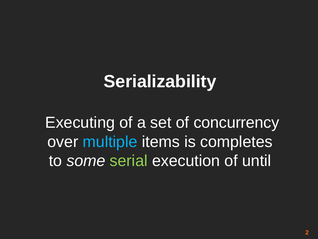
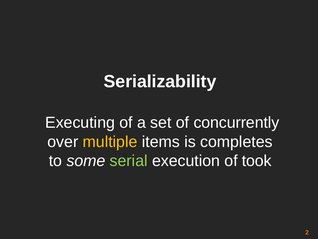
concurrency: concurrency -> concurrently (236, 122)
multiple colour: light blue -> yellow (110, 142)
until: until -> took (257, 161)
